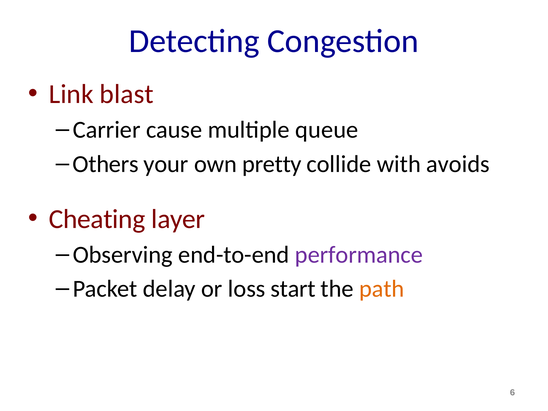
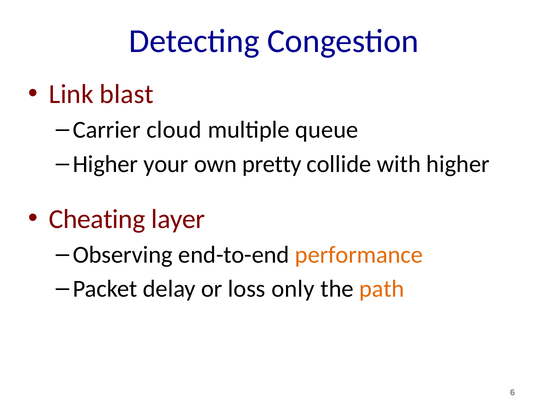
cause: cause -> cloud (174, 130)
Others: Others -> Higher (105, 164)
with avoids: avoids -> higher (458, 164)
performance colour: purple -> orange (359, 255)
start: start -> only (293, 289)
